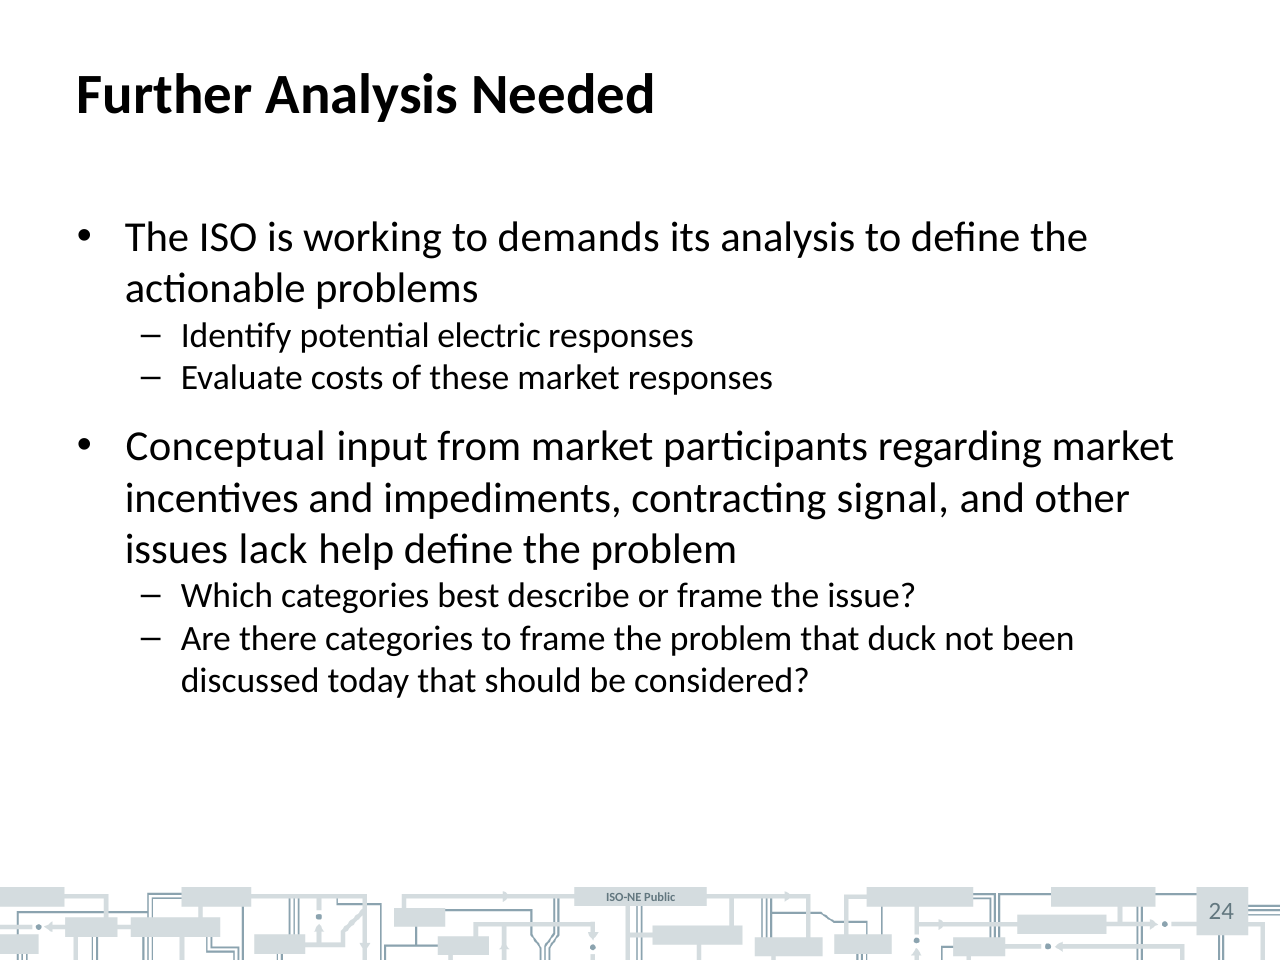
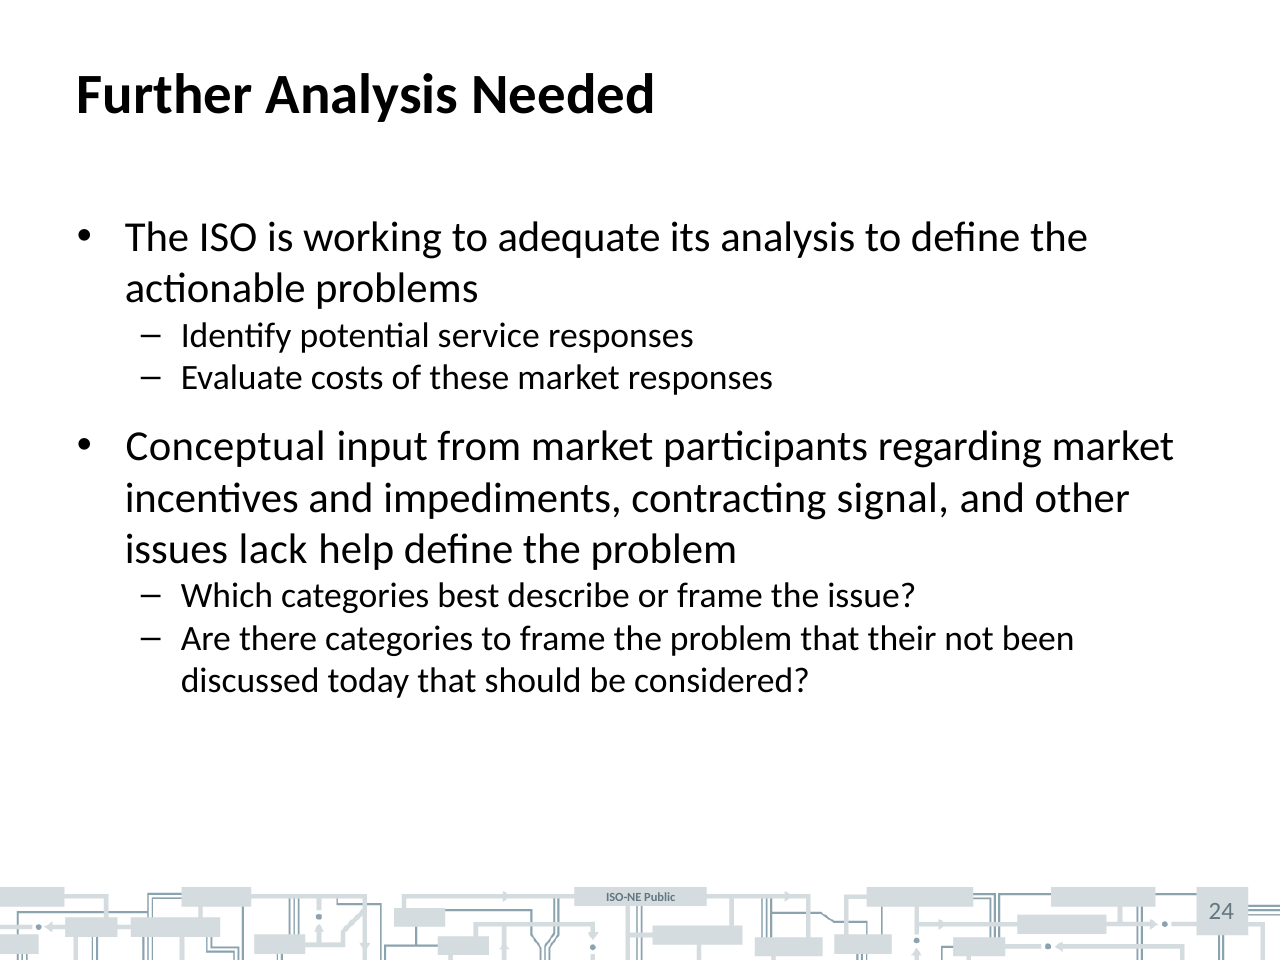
demands: demands -> adequate (579, 238)
electric: electric -> service (489, 335)
duck: duck -> their (902, 638)
